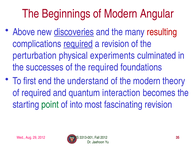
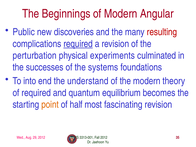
Above: Above -> Public (24, 32)
discoveries underline: present -> none (74, 32)
the required: required -> systems (103, 67)
first: first -> into (30, 81)
interaction: interaction -> equilibrium (121, 93)
point colour: green -> orange (50, 105)
into: into -> half (76, 105)
